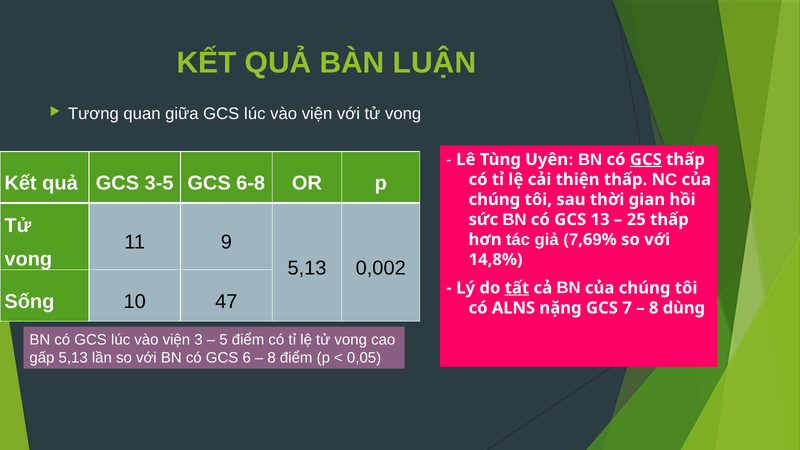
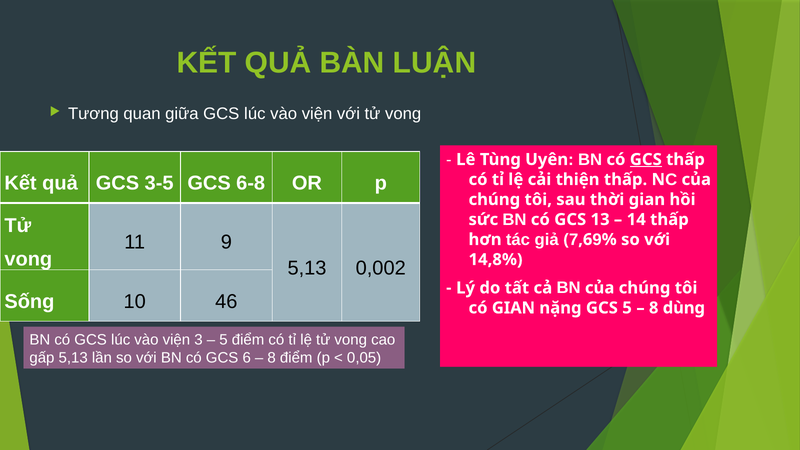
25: 25 -> 14 (636, 220)
tất underline: present -> none (517, 288)
47: 47 -> 46 (226, 301)
có ALNS: ALNS -> GIAN (513, 308)
GCS 7: 7 -> 5 (627, 308)
